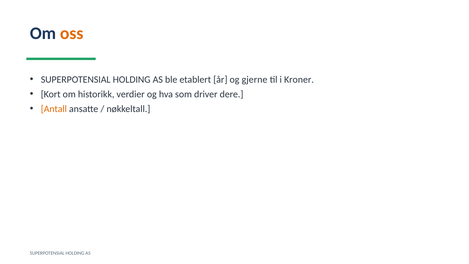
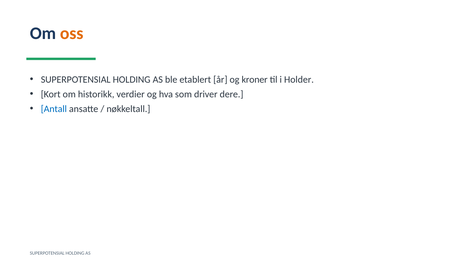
gjerne: gjerne -> kroner (255, 79)
Kroner: Kroner -> Holder (299, 79)
Antall colour: orange -> blue (54, 109)
